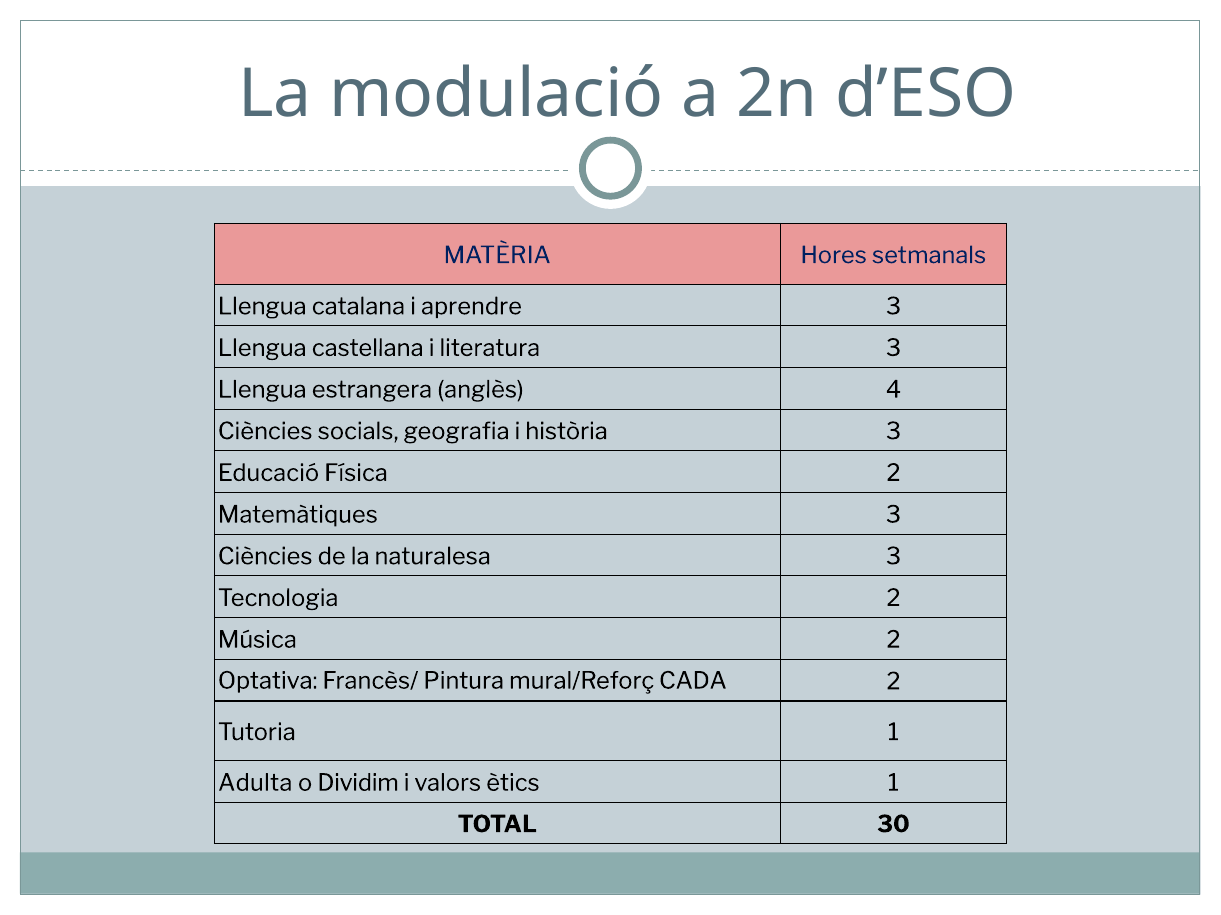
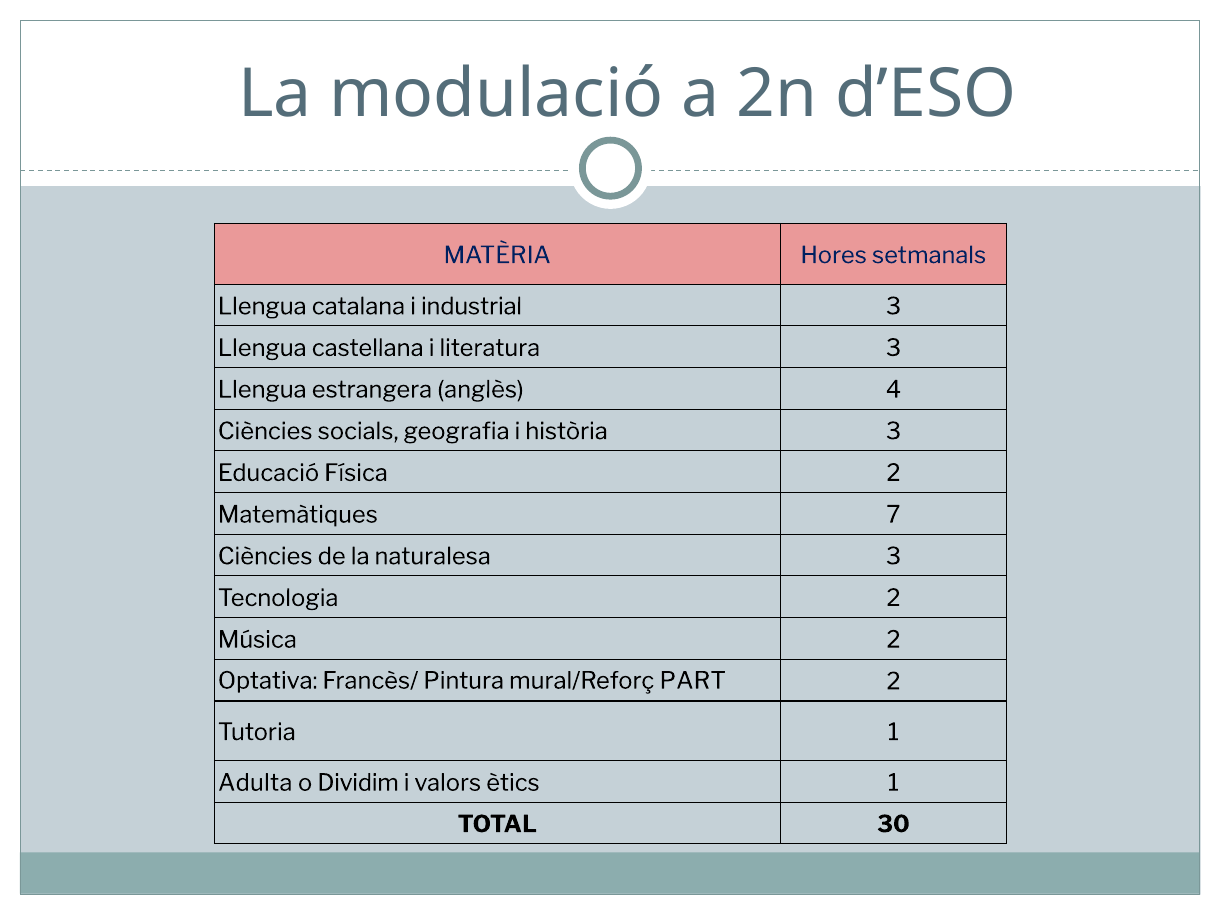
aprendre: aprendre -> industrial (472, 307)
Matemàtiques 3: 3 -> 7 (893, 515)
CADA: CADA -> PART (693, 681)
